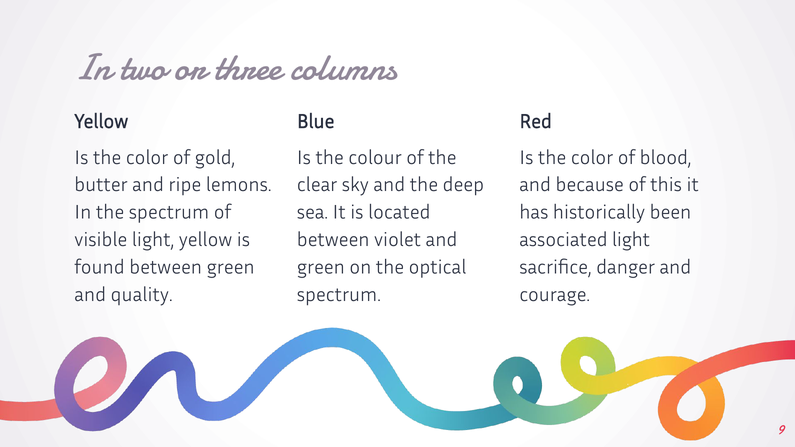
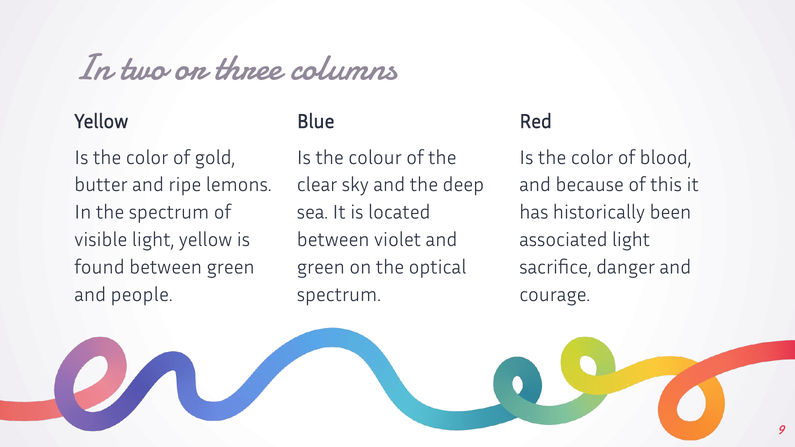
quality: quality -> people (142, 295)
